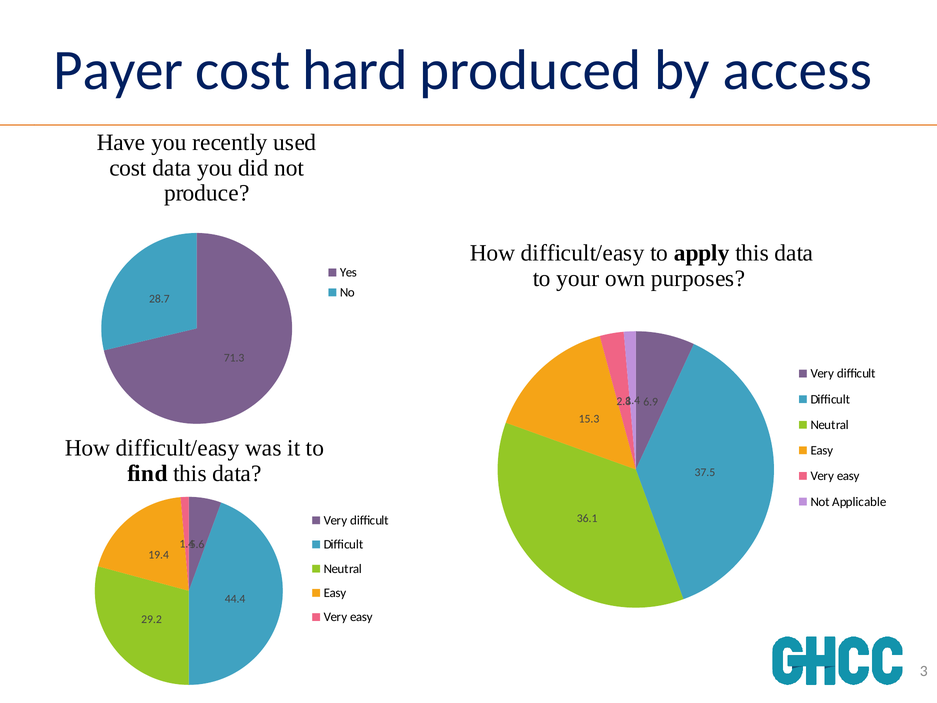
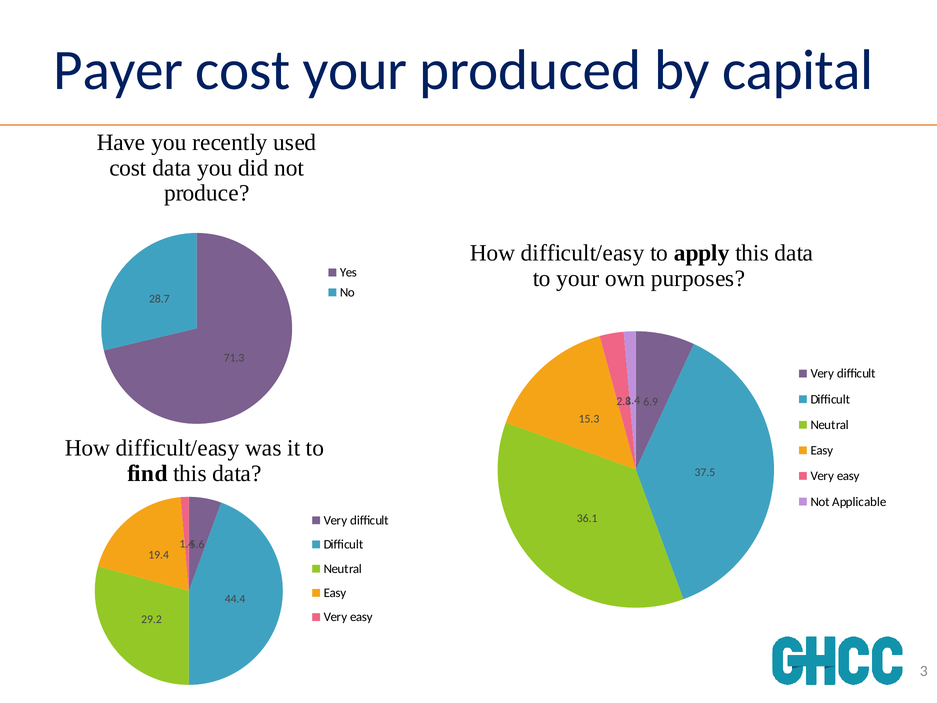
cost hard: hard -> your (355, 70)
access: access -> capital (798, 70)
